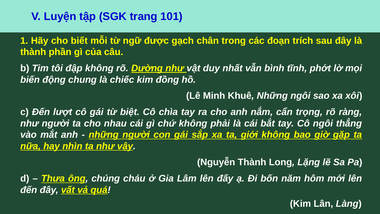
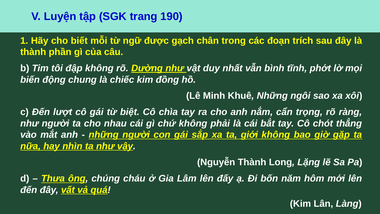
101: 101 -> 190 (172, 17)
Cô ngôi: ngôi -> chót (323, 123)
